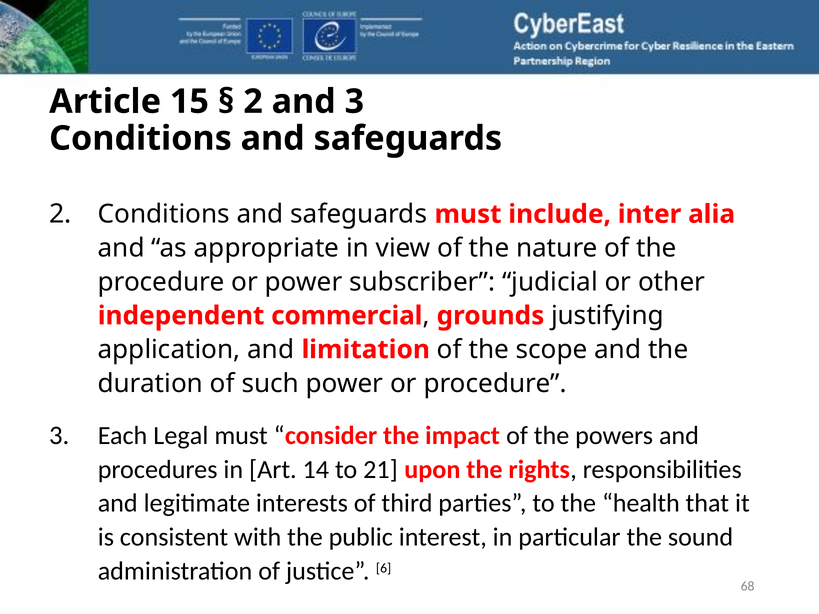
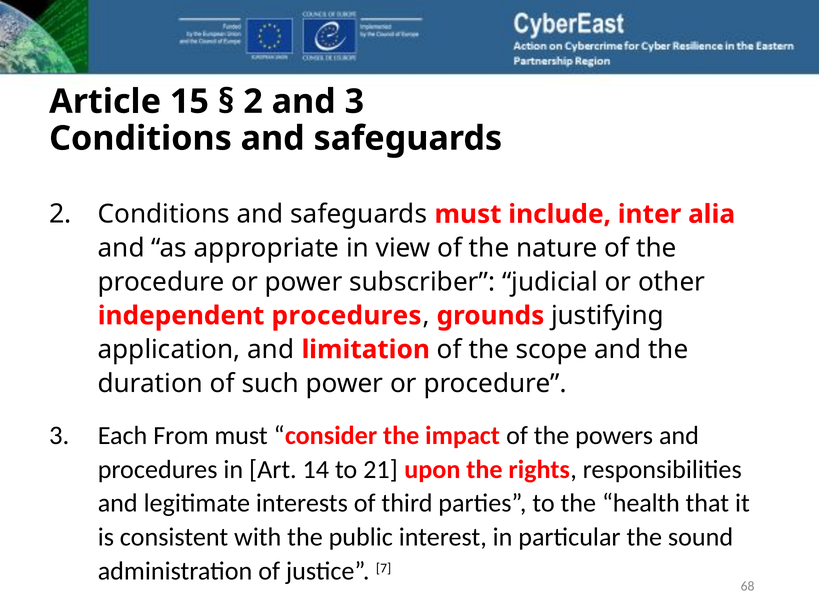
independent commercial: commercial -> procedures (347, 316)
Legal: Legal -> From (181, 436)
6: 6 -> 7 (384, 568)
